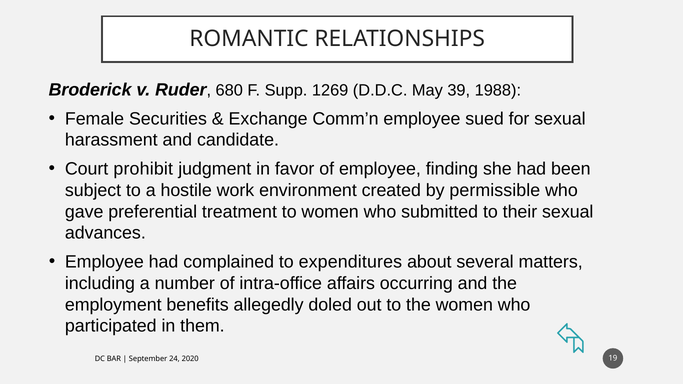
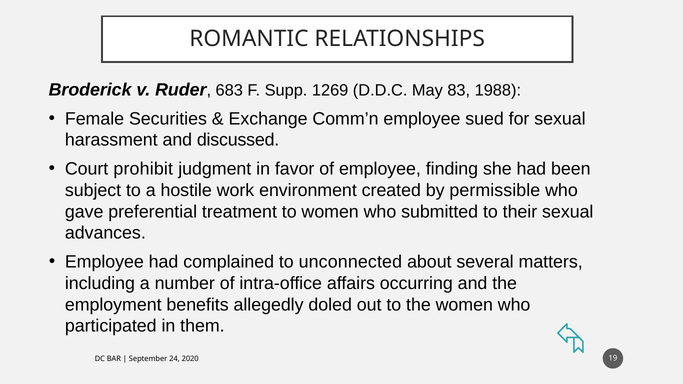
680: 680 -> 683 (229, 90)
39: 39 -> 83 (459, 90)
candidate: candidate -> discussed (238, 140)
expenditures: expenditures -> unconnected (350, 262)
